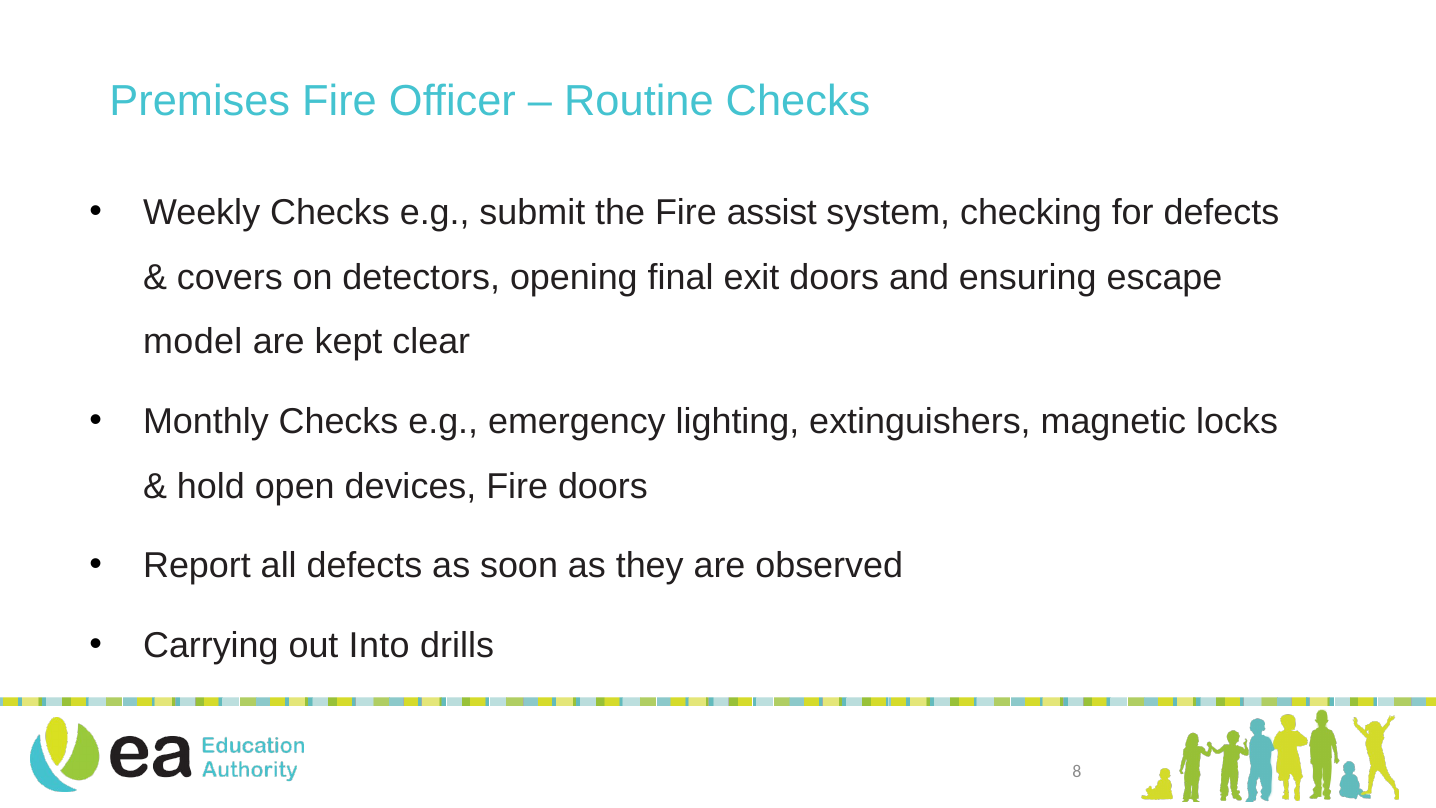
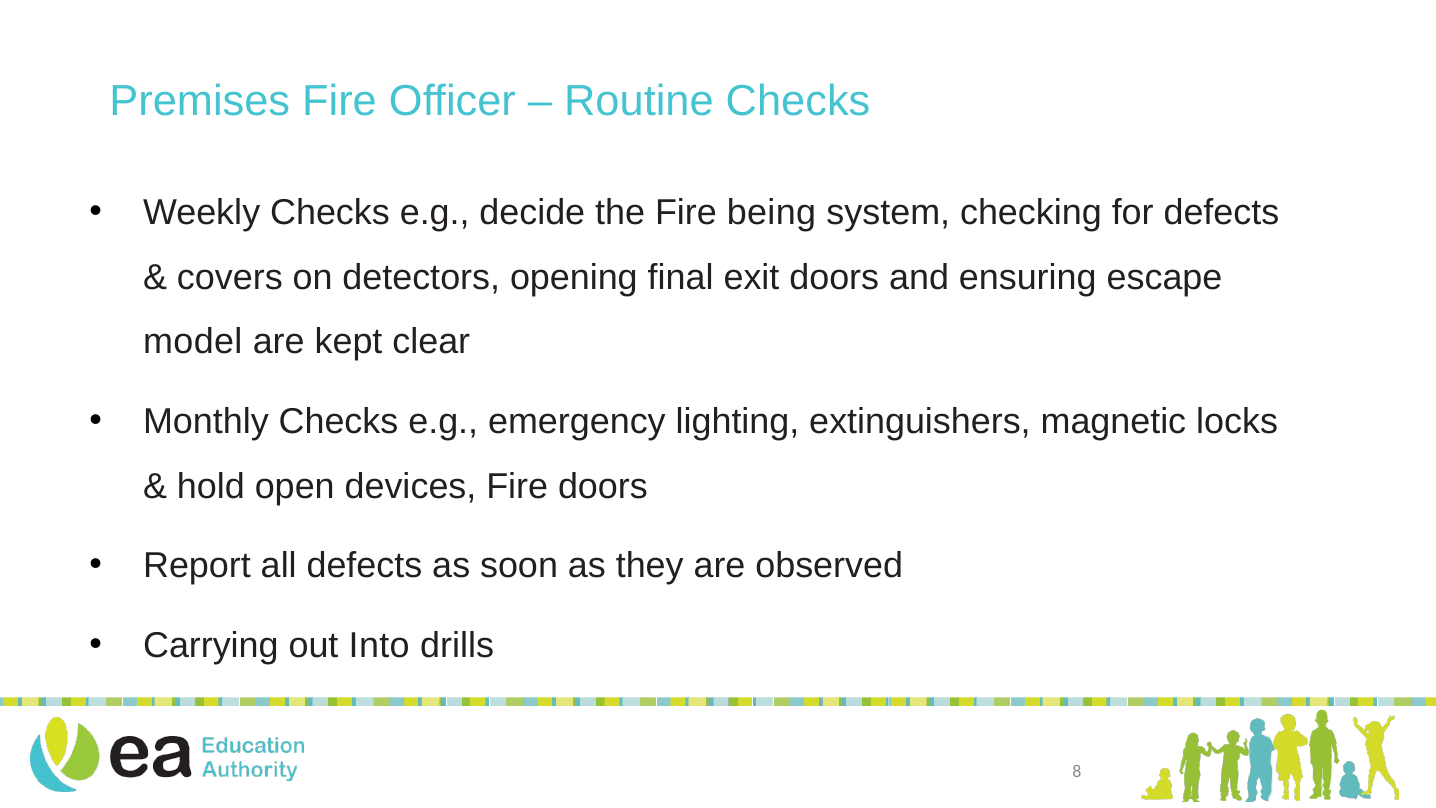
submit: submit -> decide (532, 213)
assist: assist -> being (771, 213)
